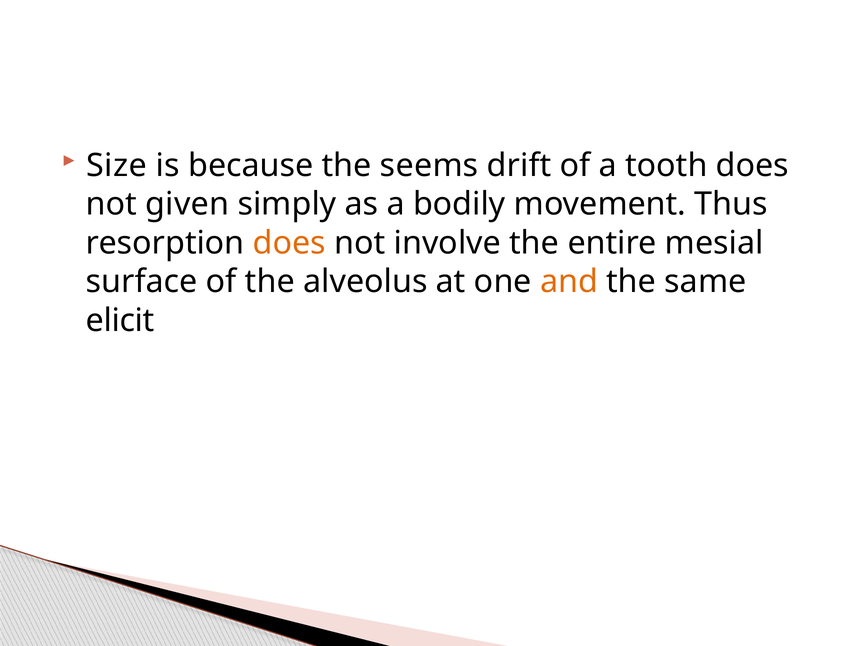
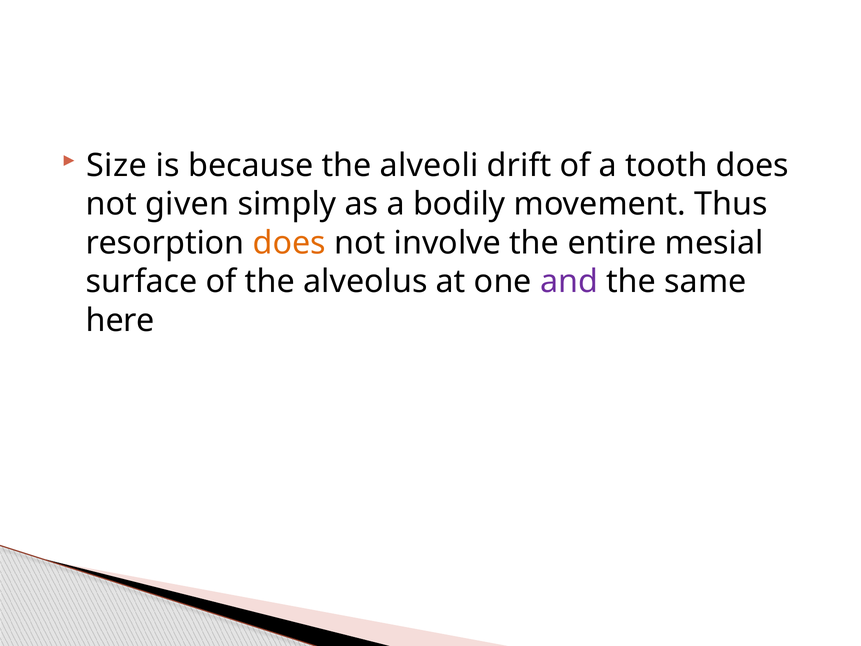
seems: seems -> alveoli (429, 165)
and colour: orange -> purple (569, 282)
elicit: elicit -> here (120, 320)
